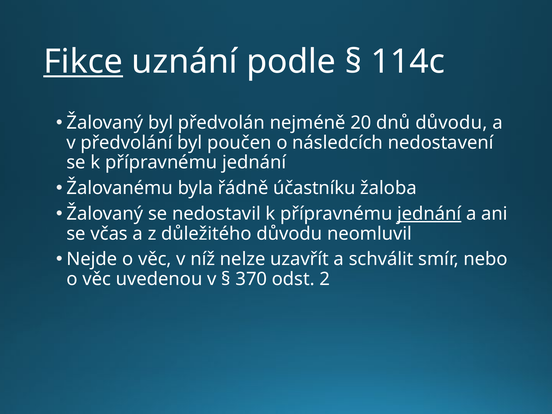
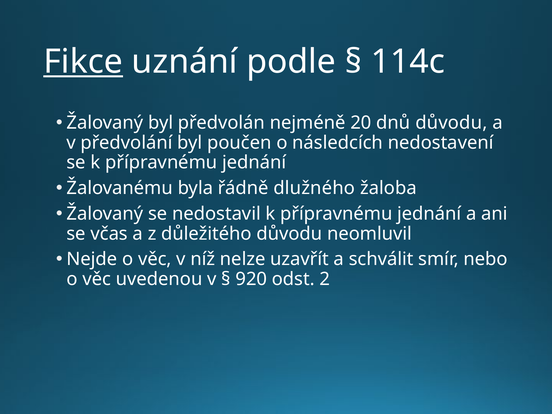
účastníku: účastníku -> dlužného (314, 188)
jednání underline: present -> none (429, 214)
370: 370 -> 920 (251, 279)
